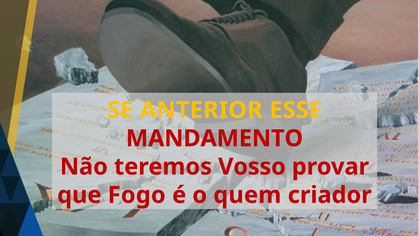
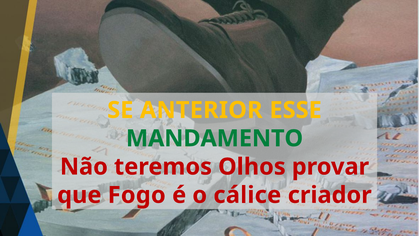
MANDAMENTO colour: red -> green (215, 138)
Vosso: Vosso -> Olhos (252, 167)
quem: quem -> cálice (247, 195)
